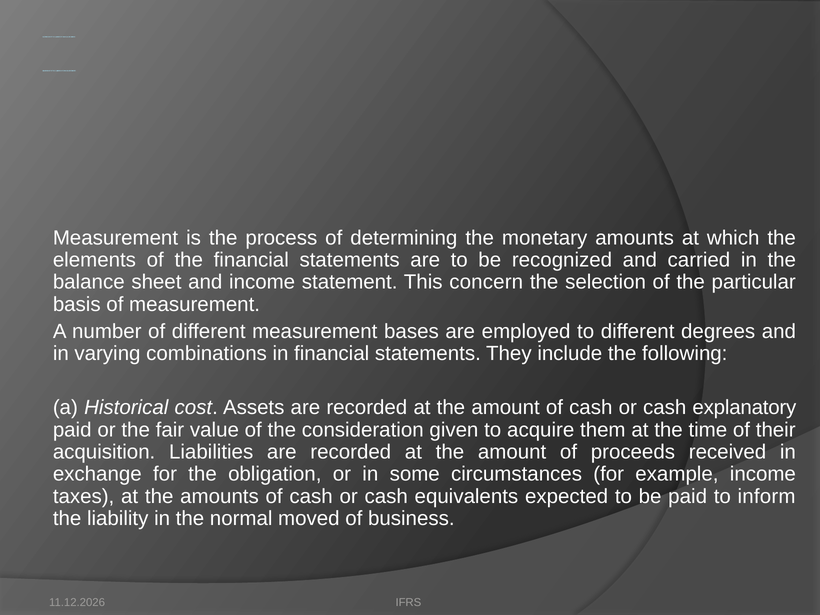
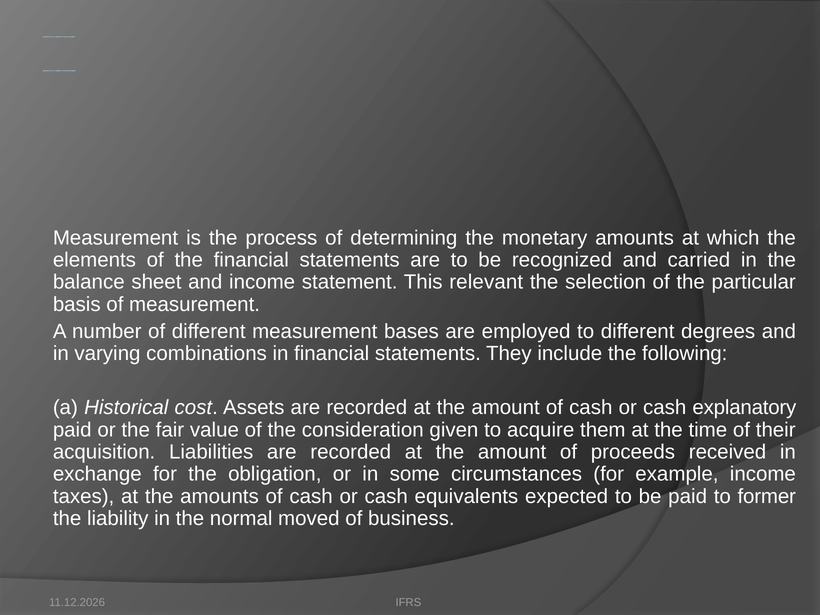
concern: concern -> relevant (486, 282)
inform: inform -> former (767, 496)
